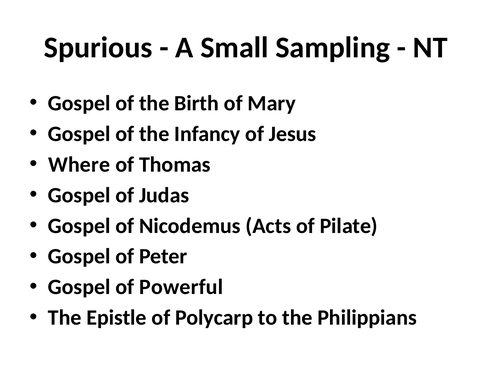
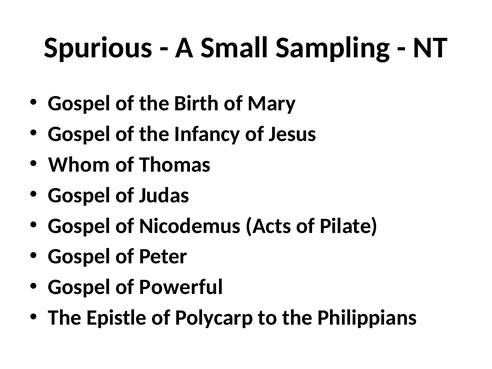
Where: Where -> Whom (79, 165)
